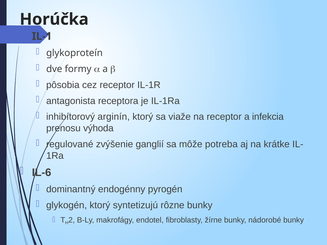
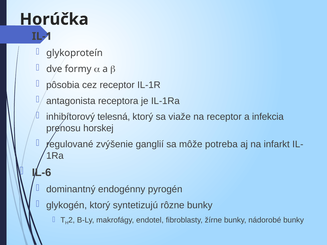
arginín: arginín -> telesná (114, 117)
výhoda: výhoda -> horskej (98, 128)
krátke: krátke -> infarkt (277, 144)
